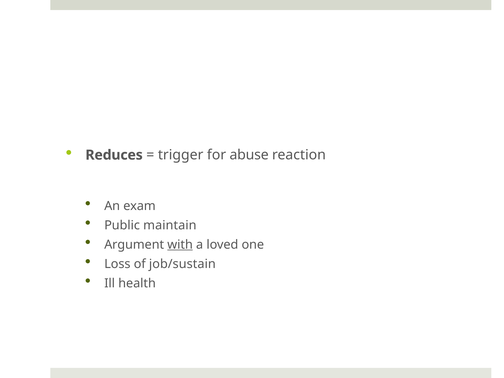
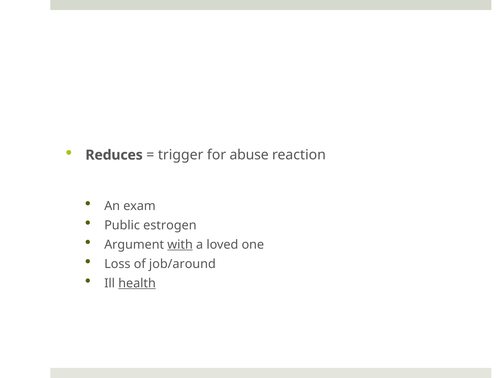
maintain: maintain -> estrogen (170, 225)
job/sustain: job/sustain -> job/around (182, 264)
health underline: none -> present (137, 283)
